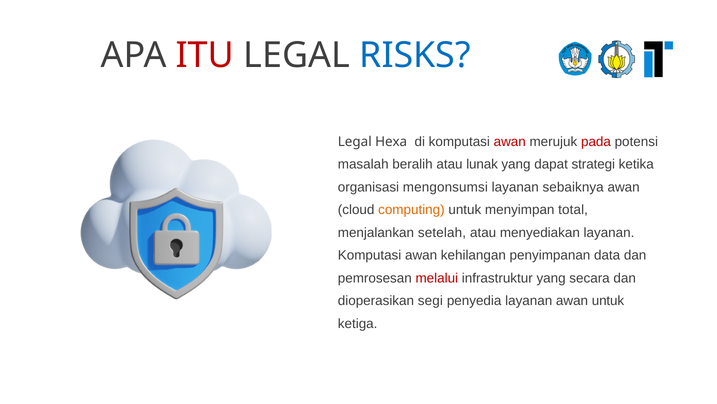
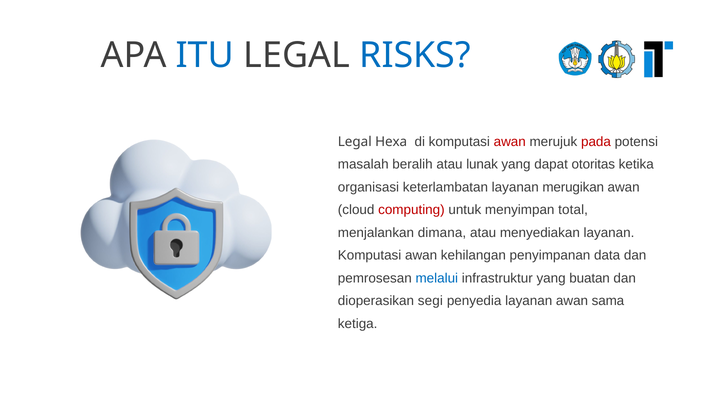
ITU colour: red -> blue (205, 55)
strategi: strategi -> otoritas (593, 164)
mengonsumsi: mengonsumsi -> keterlambatan (445, 187)
sebaiknya: sebaiknya -> merugikan (573, 187)
computing colour: orange -> red (411, 209)
setelah: setelah -> dimana (442, 232)
melalui colour: red -> blue (437, 278)
secara: secara -> buatan (590, 278)
awan untuk: untuk -> sama (608, 300)
